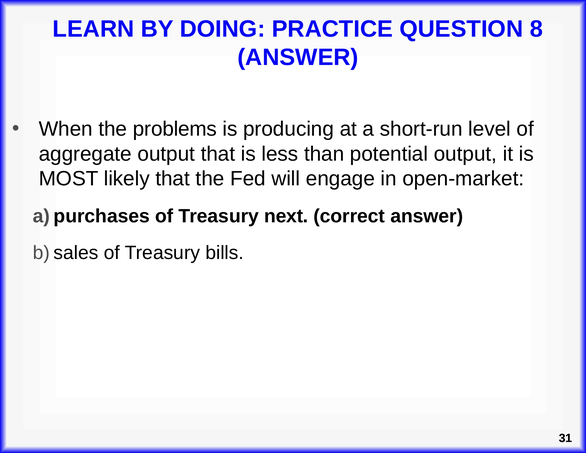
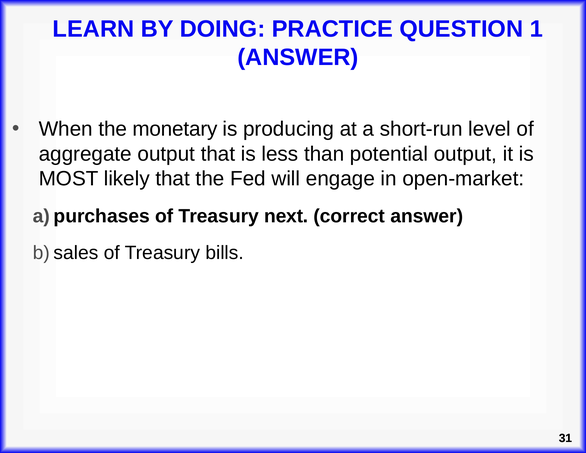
8: 8 -> 1 (536, 29)
problems: problems -> monetary (175, 129)
